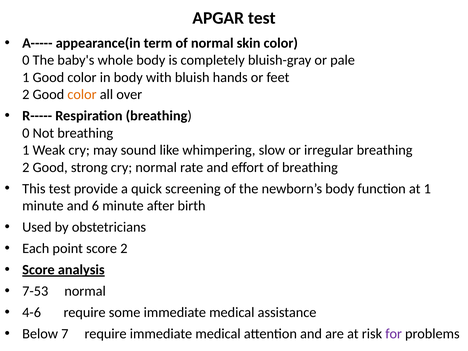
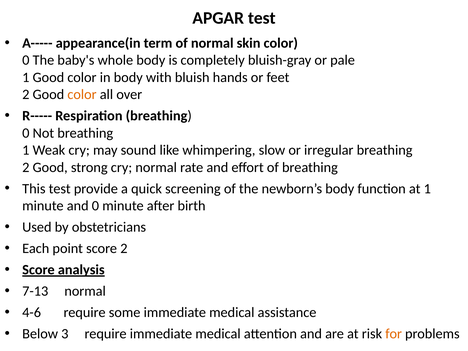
and 6: 6 -> 0 (95, 206)
7-53: 7-53 -> 7-13 (35, 291)
7: 7 -> 3 (65, 334)
for colour: purple -> orange (394, 334)
